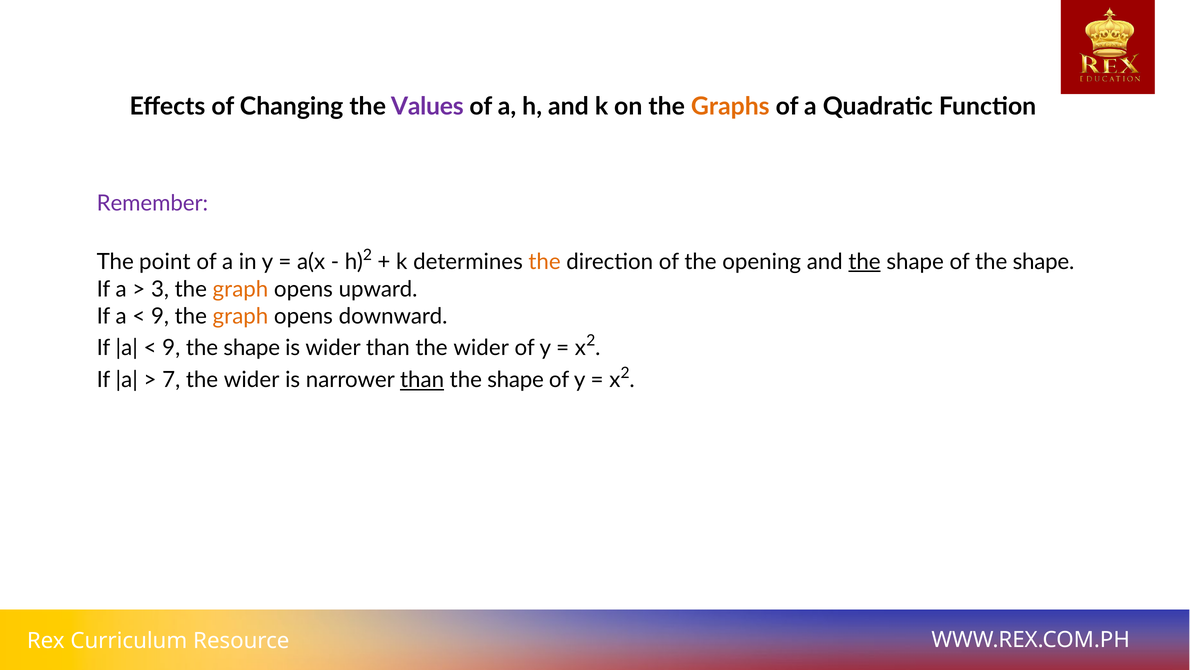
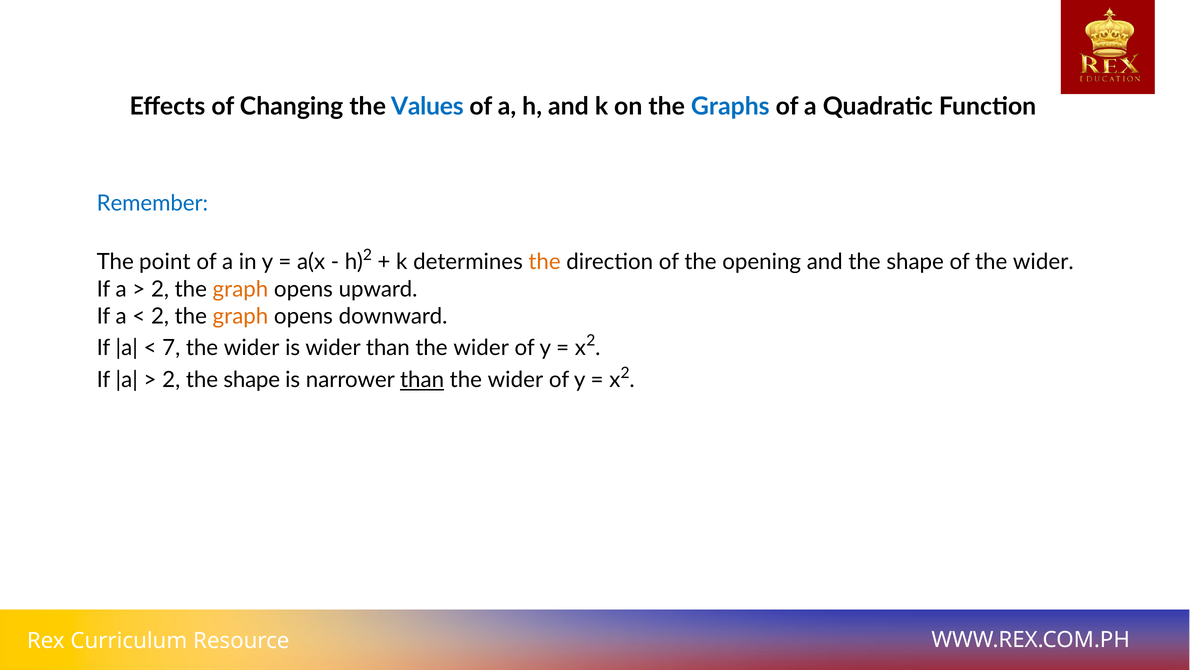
Values colour: purple -> blue (427, 106)
Graphs colour: orange -> blue (730, 106)
Remember colour: purple -> blue (152, 203)
the underline: present -> none (865, 262)
of the shape: shape -> wider (1043, 262)
3: 3 -> 2 (160, 289)
9: 9 -> 2 (160, 316)
9: 9 -> 7 (171, 347)
shape: shape -> wider (252, 347)
7: 7 -> 2 (171, 380)
wider: wider -> shape (252, 380)
shape: shape -> wider (515, 380)
